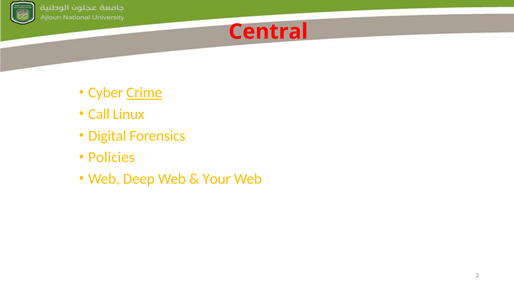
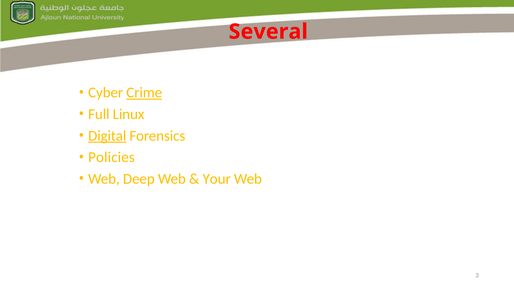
Central: Central -> Several (268, 32)
Call: Call -> Full (99, 114)
Digital underline: none -> present (107, 136)
